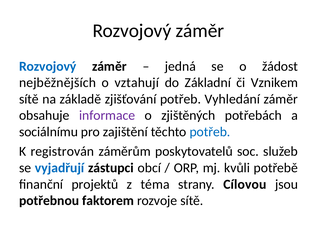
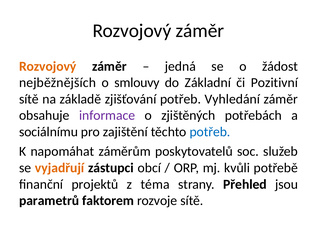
Rozvojový colour: blue -> orange (48, 66)
vztahují: vztahují -> smlouvy (137, 83)
Vznikem: Vznikem -> Pozitivní (274, 83)
registrován: registrován -> napomáhat (62, 151)
vyjadřují colour: blue -> orange (60, 168)
Cílovou: Cílovou -> Přehled (245, 184)
potřebnou: potřebnou -> parametrů (49, 200)
